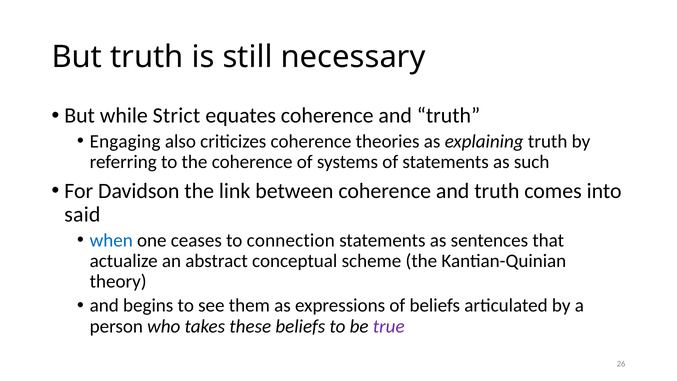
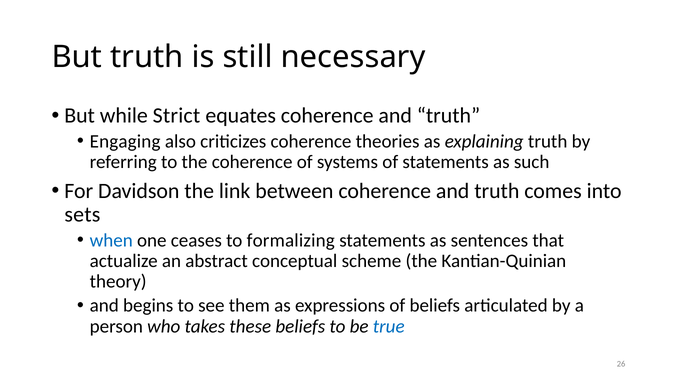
said: said -> sets (82, 215)
connection: connection -> formalizing (291, 240)
true colour: purple -> blue (389, 326)
